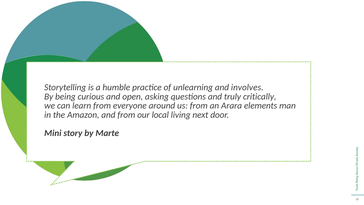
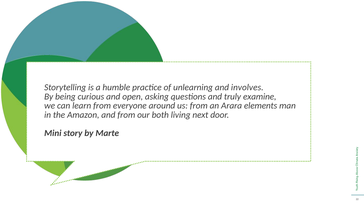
critically: critically -> examine (260, 96)
local: local -> both (160, 115)
